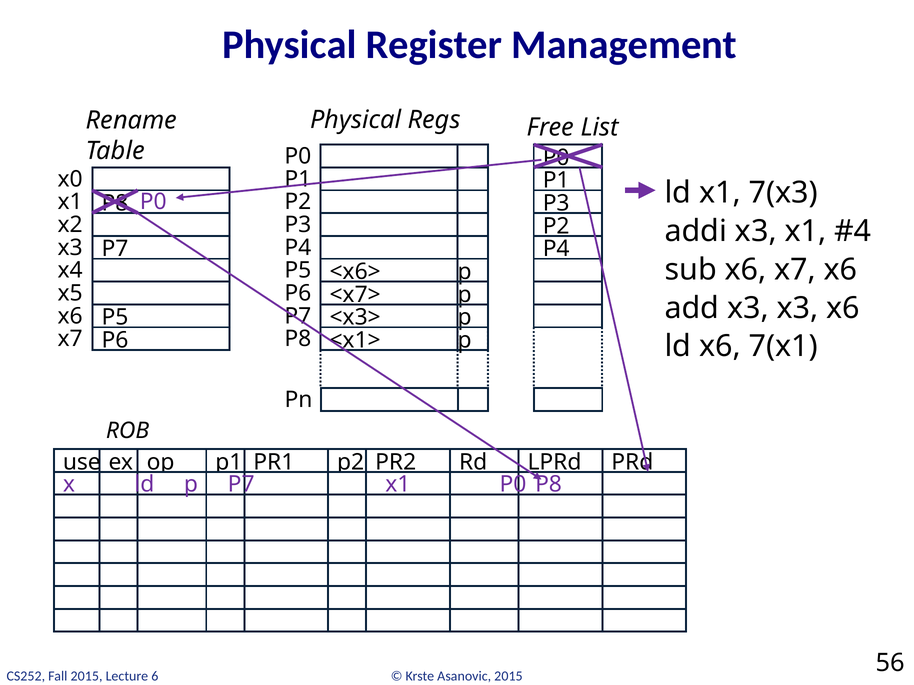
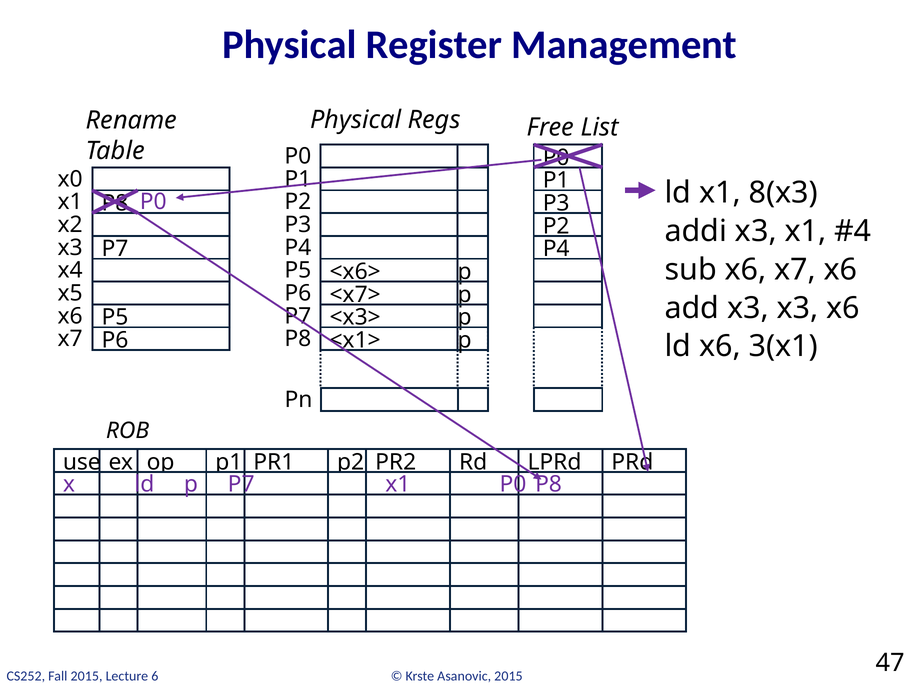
7(x3: 7(x3 -> 8(x3 (783, 193)
7(x1: 7(x1 -> 3(x1 (783, 347)
56: 56 -> 47 (890, 663)
